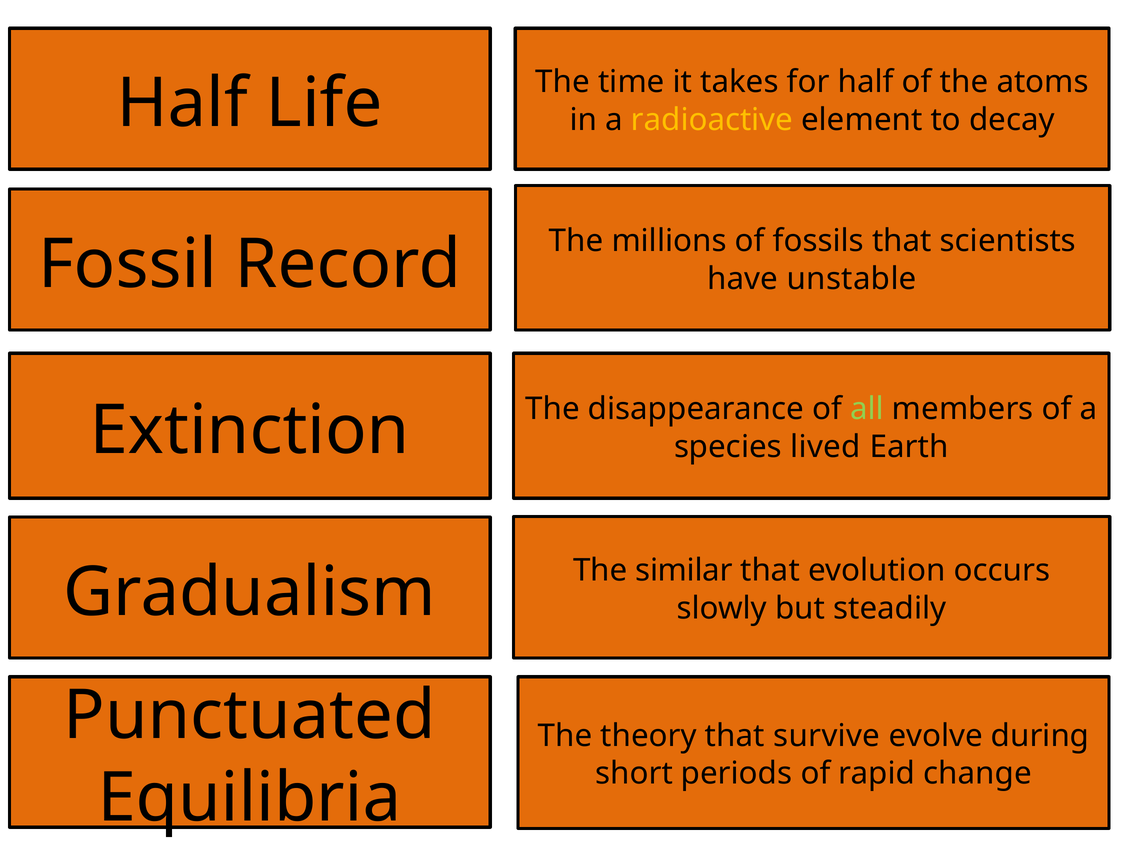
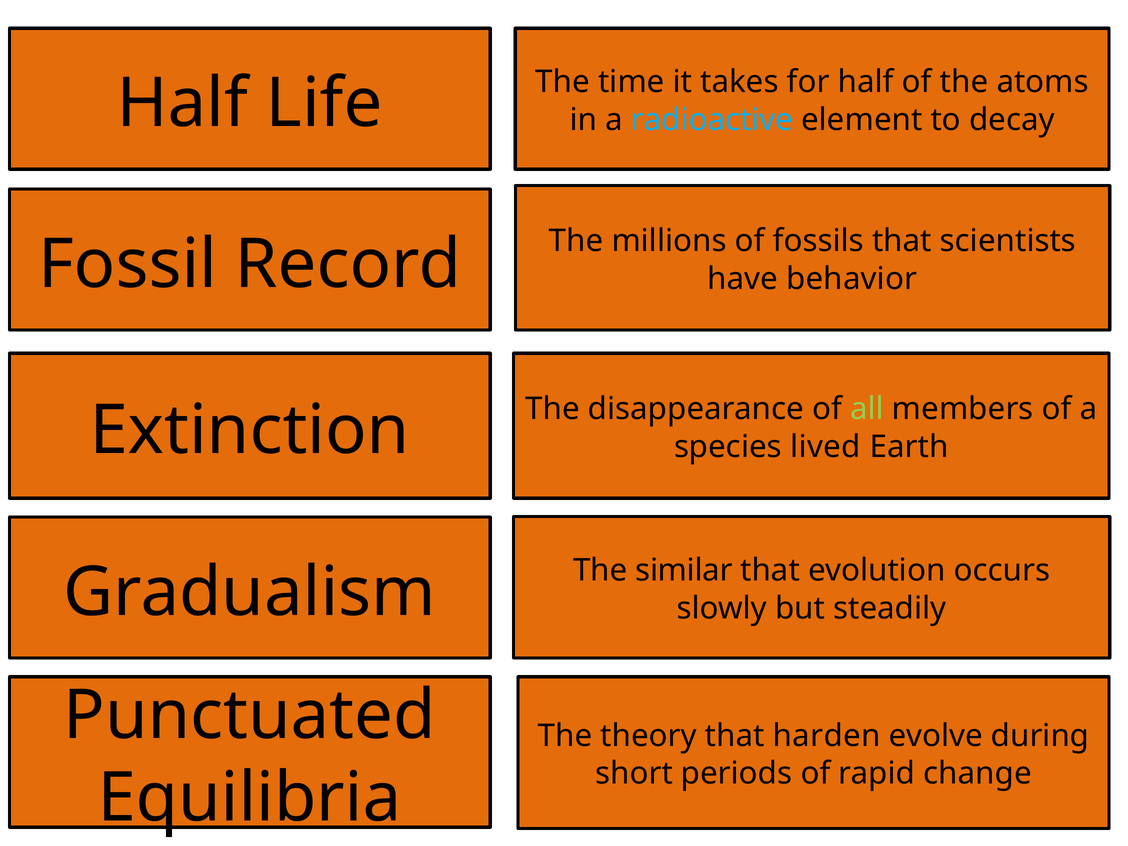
radioactive colour: yellow -> light blue (712, 120)
unstable: unstable -> behavior (852, 279)
survive: survive -> harden (827, 736)
